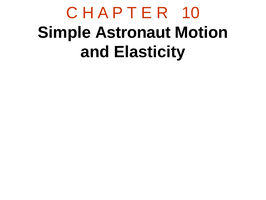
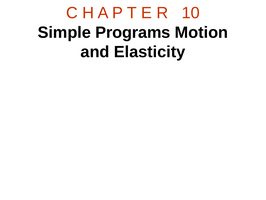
Astronaut: Astronaut -> Programs (133, 32)
